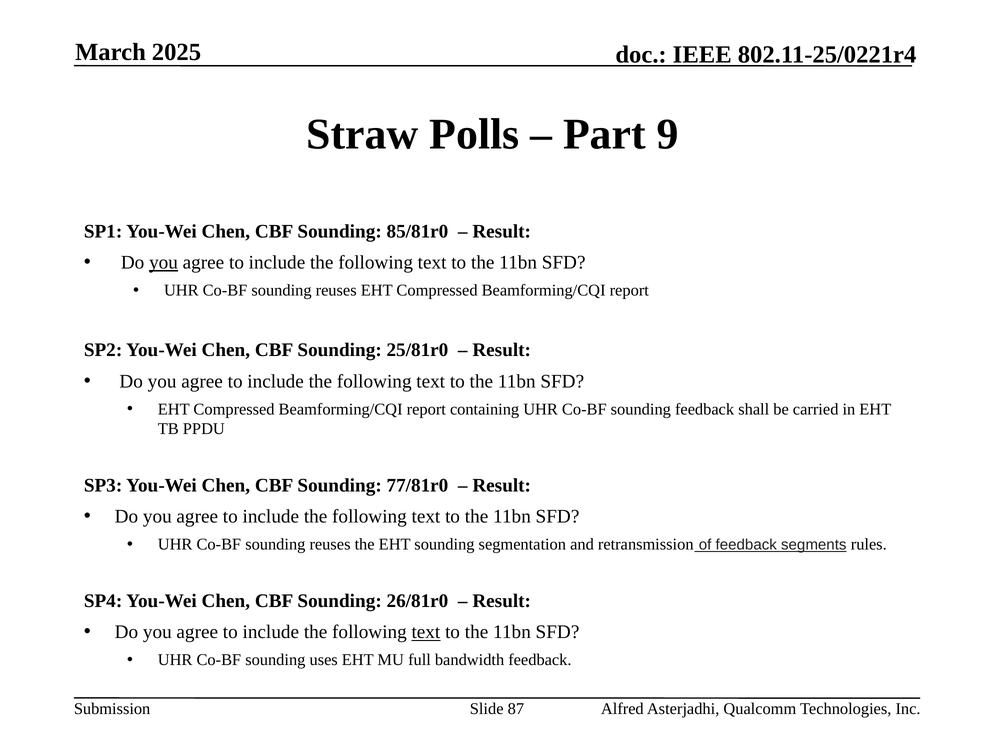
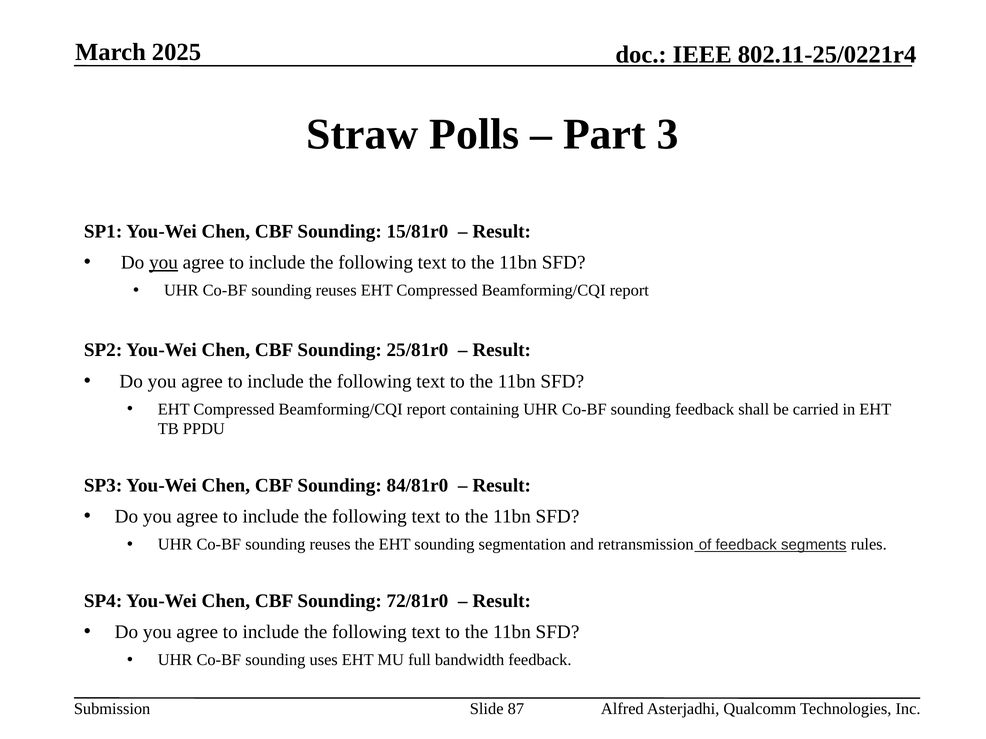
9: 9 -> 3 (668, 134)
85/81r0: 85/81r0 -> 15/81r0 (417, 231)
77/81r0: 77/81r0 -> 84/81r0 (417, 486)
26/81r0: 26/81r0 -> 72/81r0 (417, 601)
text underline: present -> none (426, 633)
